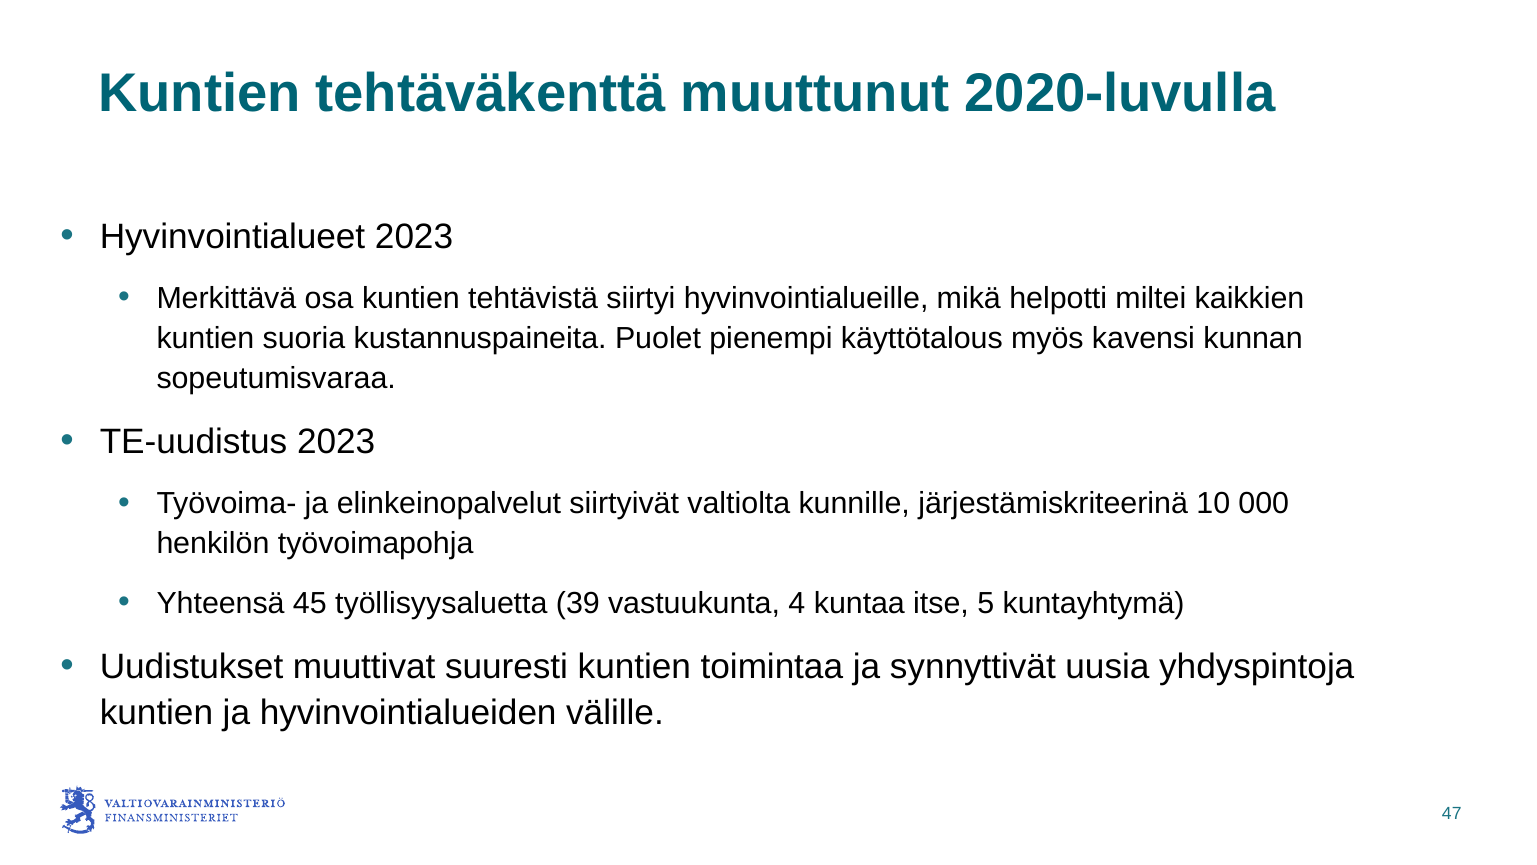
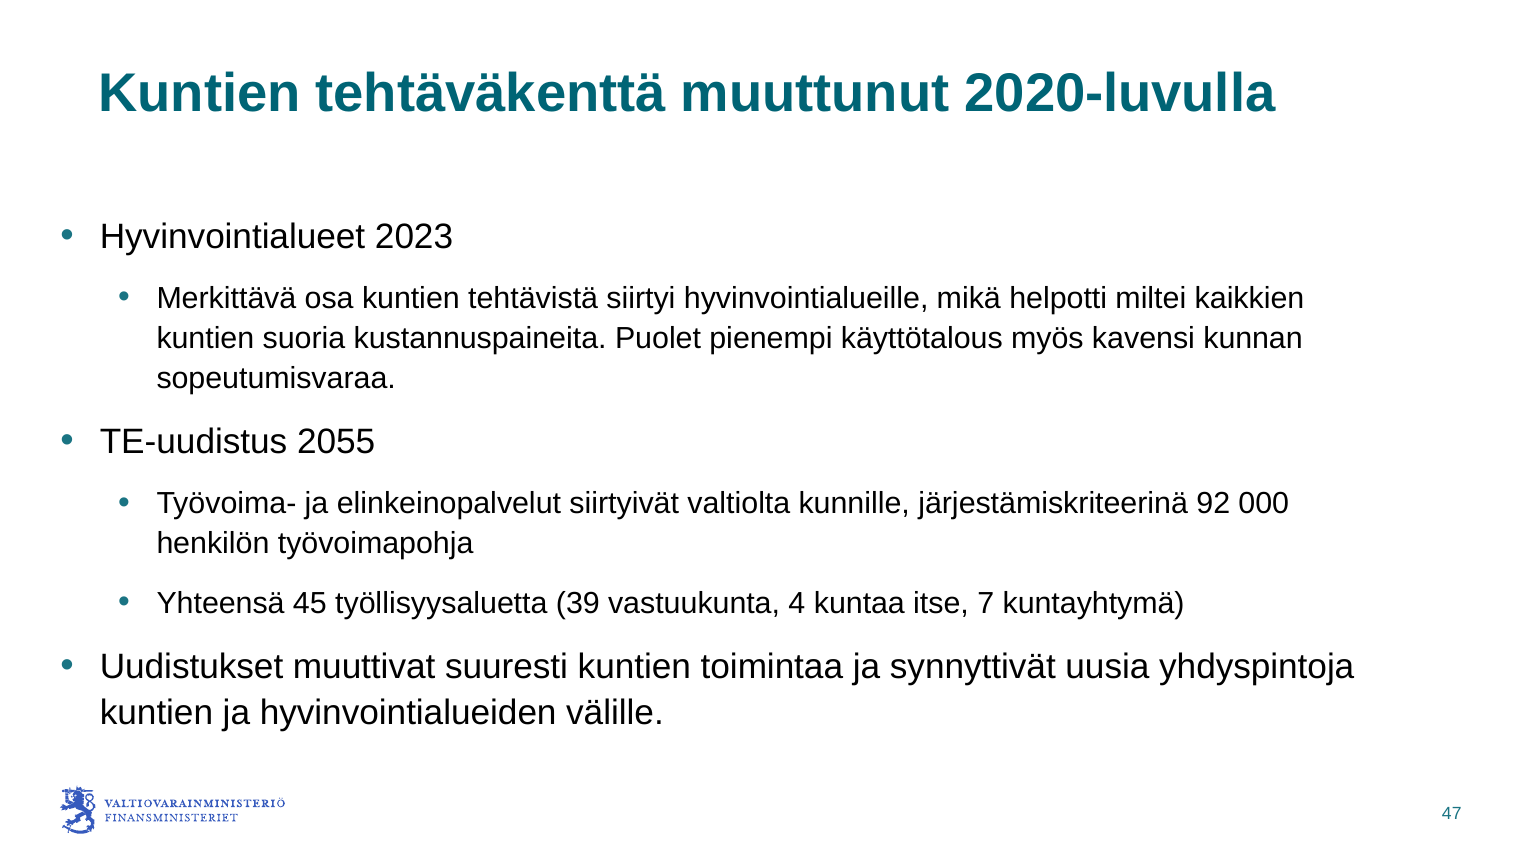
TE-uudistus 2023: 2023 -> 2055 (336, 442)
10: 10 -> 92 (1213, 504)
5: 5 -> 7 (986, 603)
